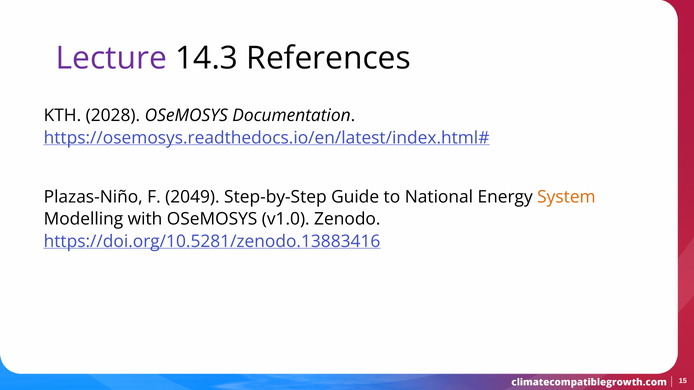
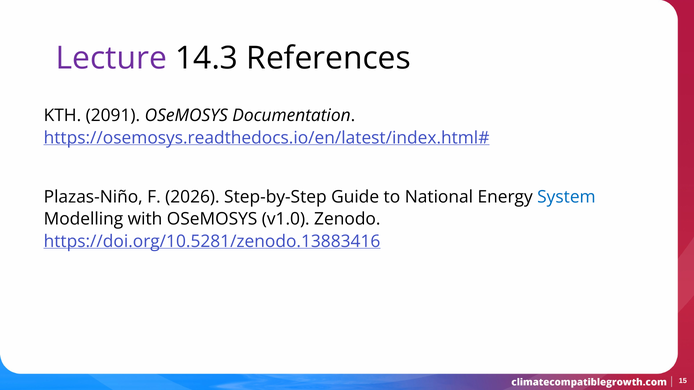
2028: 2028 -> 2091 (113, 116)
2049: 2049 -> 2026 (192, 197)
System colour: orange -> blue (566, 197)
